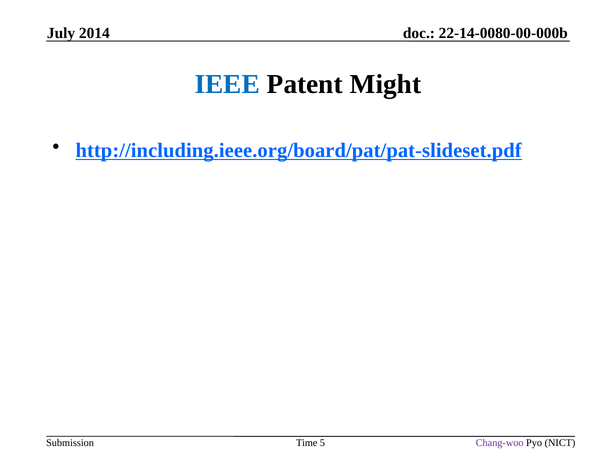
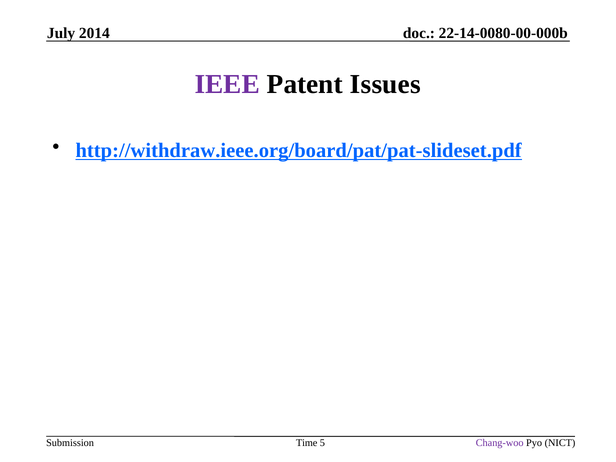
IEEE colour: blue -> purple (227, 84)
Might: Might -> Issues (385, 84)
http://including.ieee.org/board/pat/pat-slideset.pdf: http://including.ieee.org/board/pat/pat-slideset.pdf -> http://withdraw.ieee.org/board/pat/pat-slideset.pdf (299, 150)
